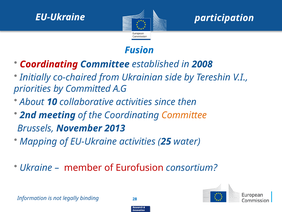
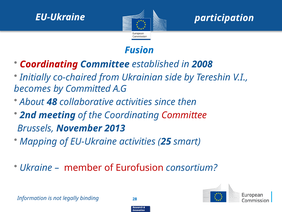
priorities: priorities -> becomes (32, 89)
10: 10 -> 48 (52, 102)
Committee colour: orange -> red (184, 115)
water: water -> smart (187, 141)
